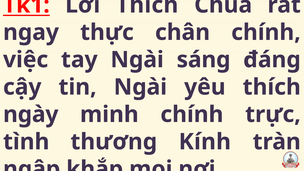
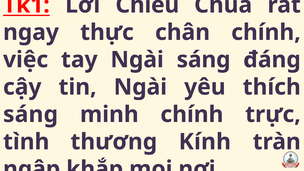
Lời Thích: Thích -> Chiều (147, 5)
ngày: ngày -> sáng (31, 114)
